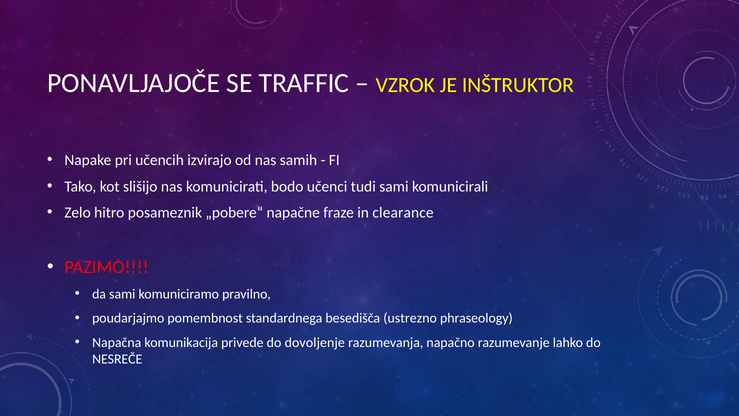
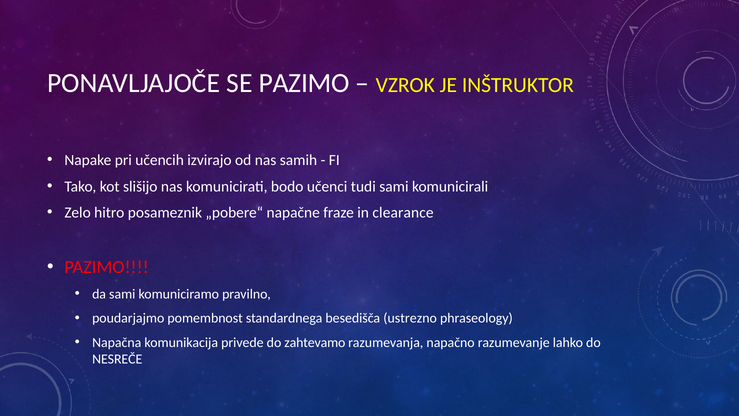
SE TRAFFIC: TRAFFIC -> PAZIMO (304, 83)
dovoljenje: dovoljenje -> zahtevamo (315, 342)
